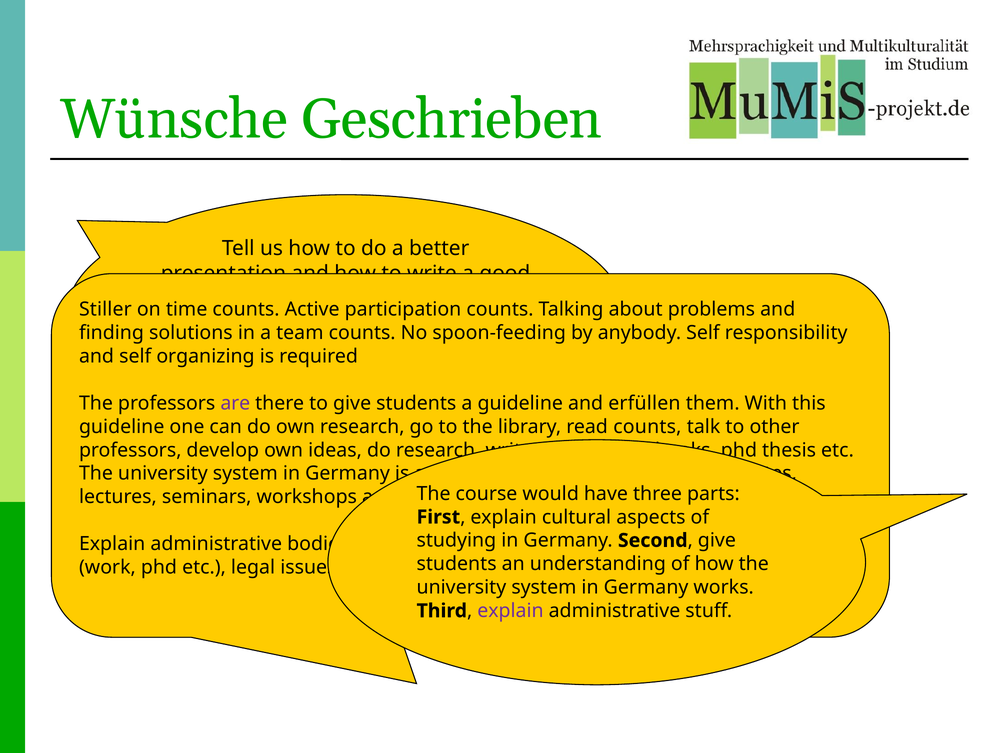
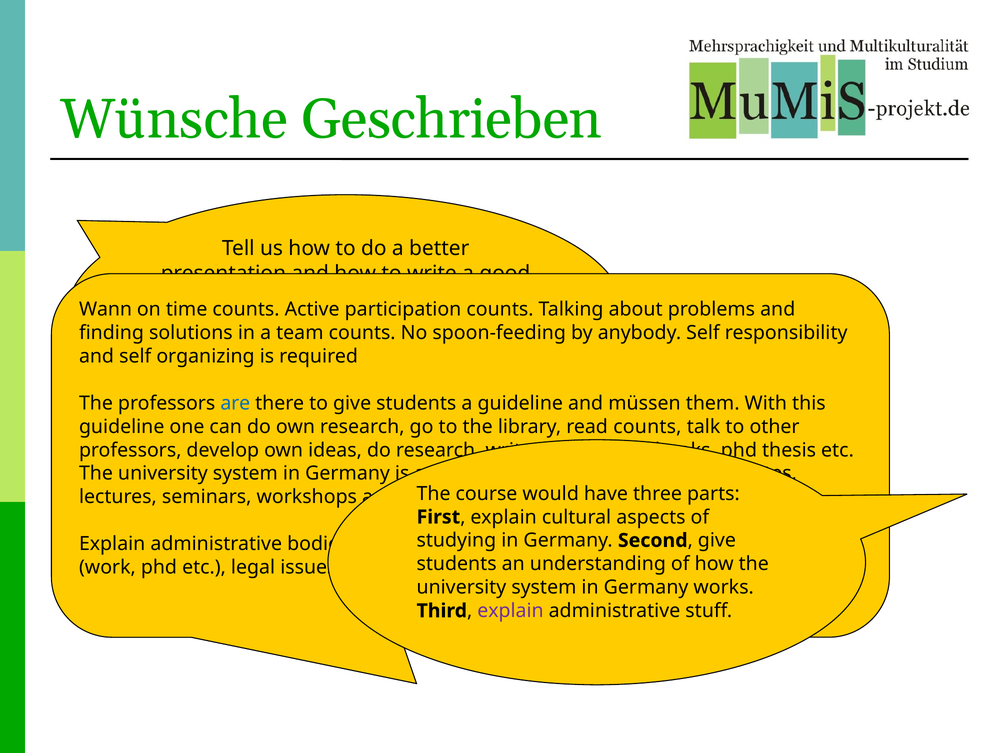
Stiller: Stiller -> Wann (105, 309)
are colour: purple -> blue (235, 403)
erfüllen: erfüllen -> müssen (644, 403)
